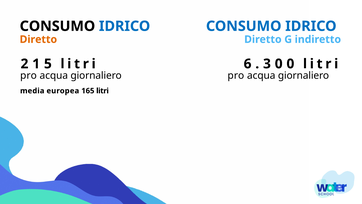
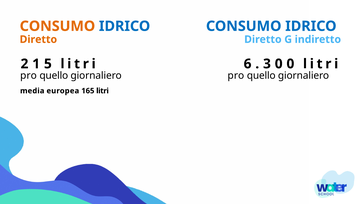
CONSUMO colour: black -> orange (57, 26)
acqua: acqua -> quello (54, 75)
acqua: acqua -> quello (261, 75)
